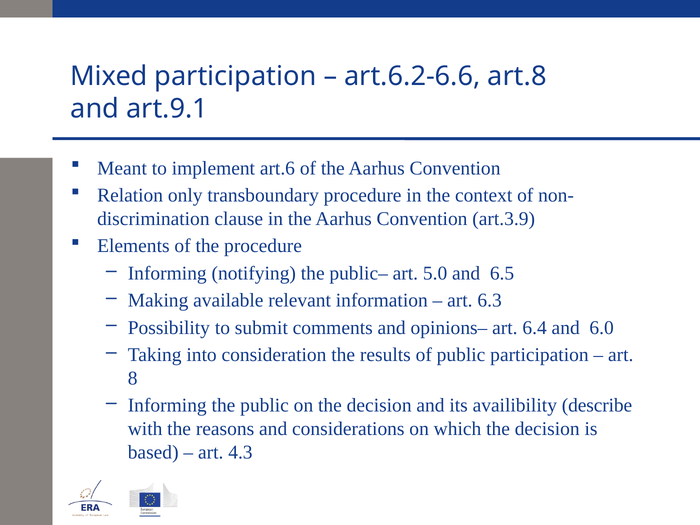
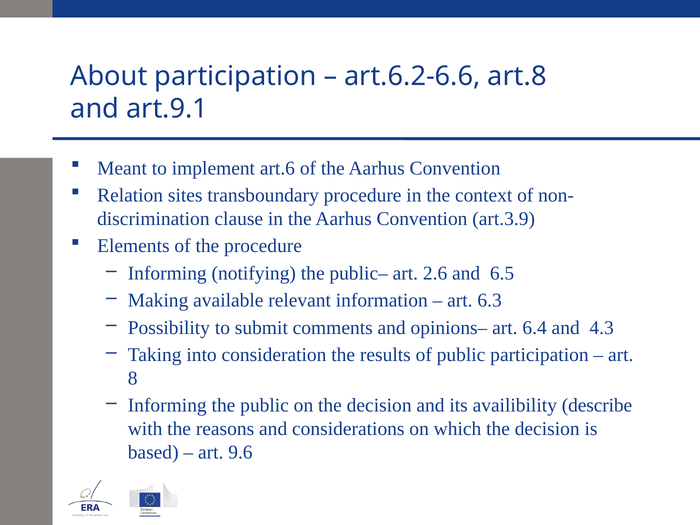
Mixed: Mixed -> About (109, 76)
only: only -> sites (185, 195)
5.0: 5.0 -> 2.6 (435, 273)
6.0: 6.0 -> 4.3 (602, 328)
4.3: 4.3 -> 9.6 (240, 452)
